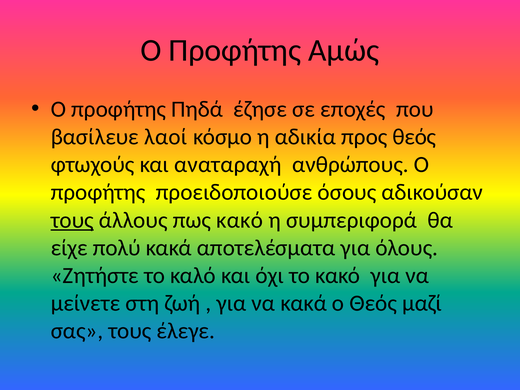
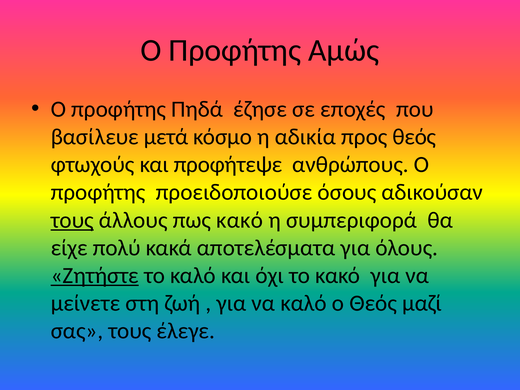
λαοί: λαοί -> μετά (166, 137)
αναταραχή: αναταραχή -> προφήτεψε (228, 165)
Ζητήστε underline: none -> present (95, 276)
να κακά: κακά -> καλό (304, 303)
